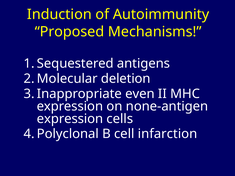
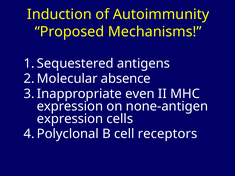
deletion: deletion -> absence (126, 79)
infarction: infarction -> receptors (168, 134)
